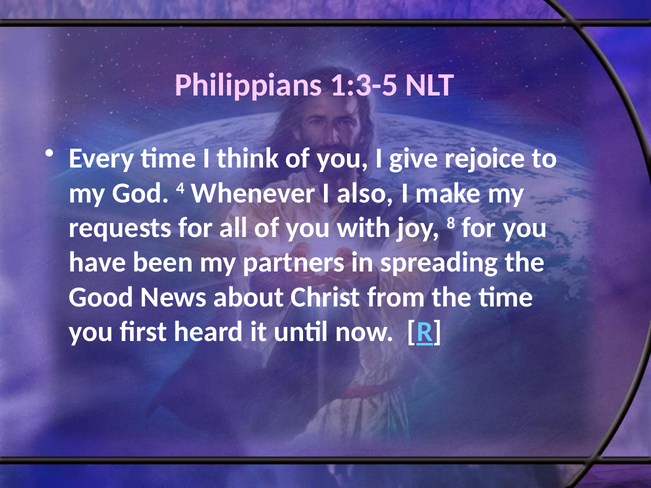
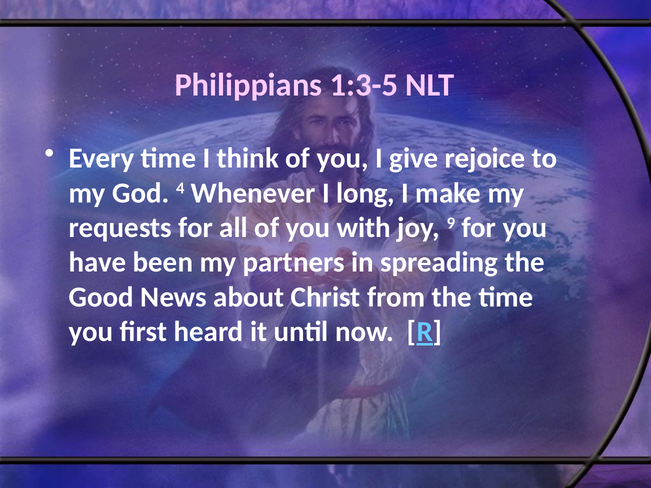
also: also -> long (366, 193)
8: 8 -> 9 (451, 223)
